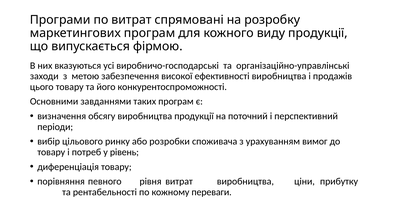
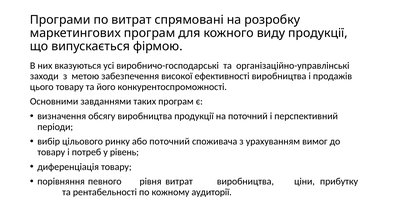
або розробки: розробки -> поточний (170, 141)
переваги: переваги -> аудиторії (212, 192)
